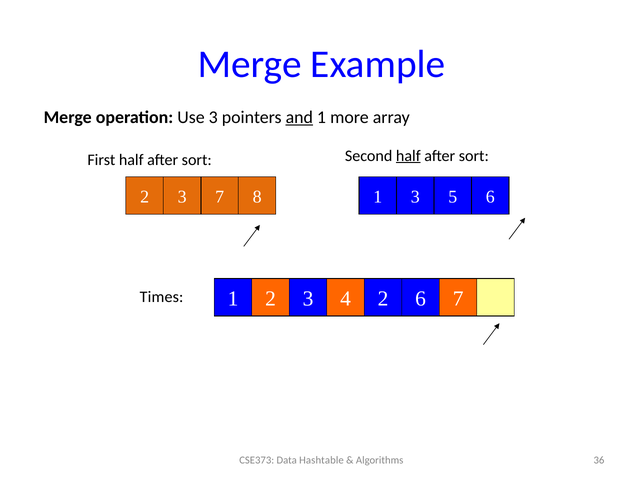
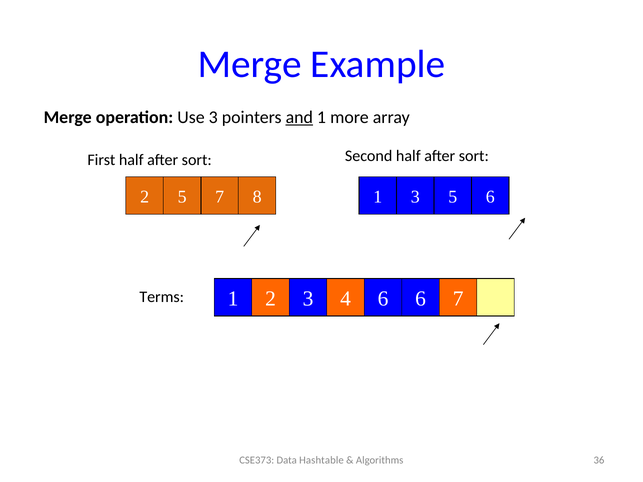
half underline: present -> none (408, 156)
3: 3 -> 5 (182, 197)
4 2: 2 -> 6 (383, 299)
Times: Times -> Terms (162, 297)
